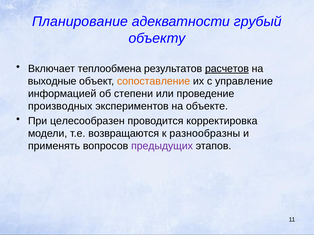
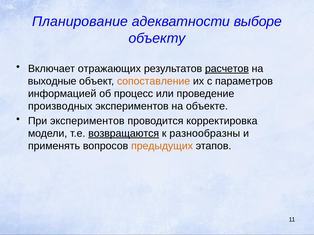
грубый: грубый -> выборе (258, 22)
теплообмена: теплообмена -> отражающих (109, 69)
управление: управление -> параметров (244, 81)
степени: степени -> процесс (134, 94)
При целесообразен: целесообразен -> экспериментов (87, 121)
возвращаются underline: none -> present (124, 134)
предыдущих colour: purple -> orange (162, 146)
